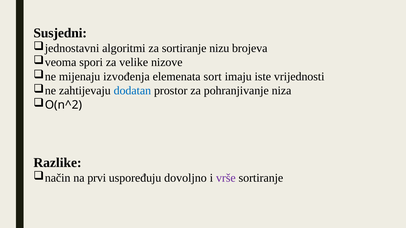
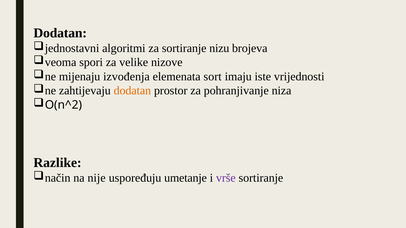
Susjedni: Susjedni -> Dodatan (60, 33)
dodatan colour: blue -> orange (132, 91)
prvi: prvi -> nije (97, 178)
dovoljno: dovoljno -> umetanje (186, 178)
